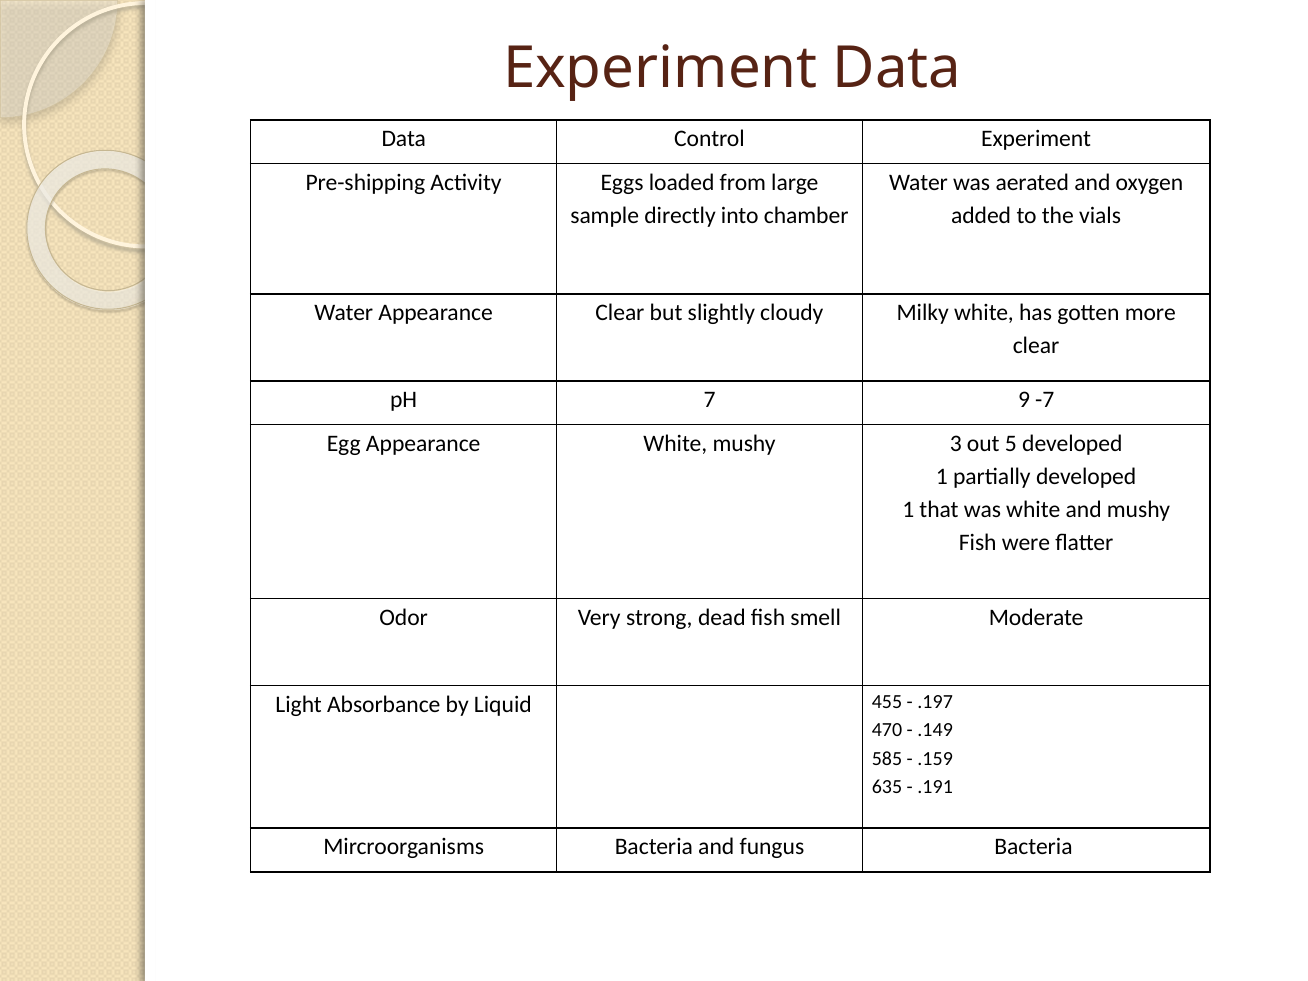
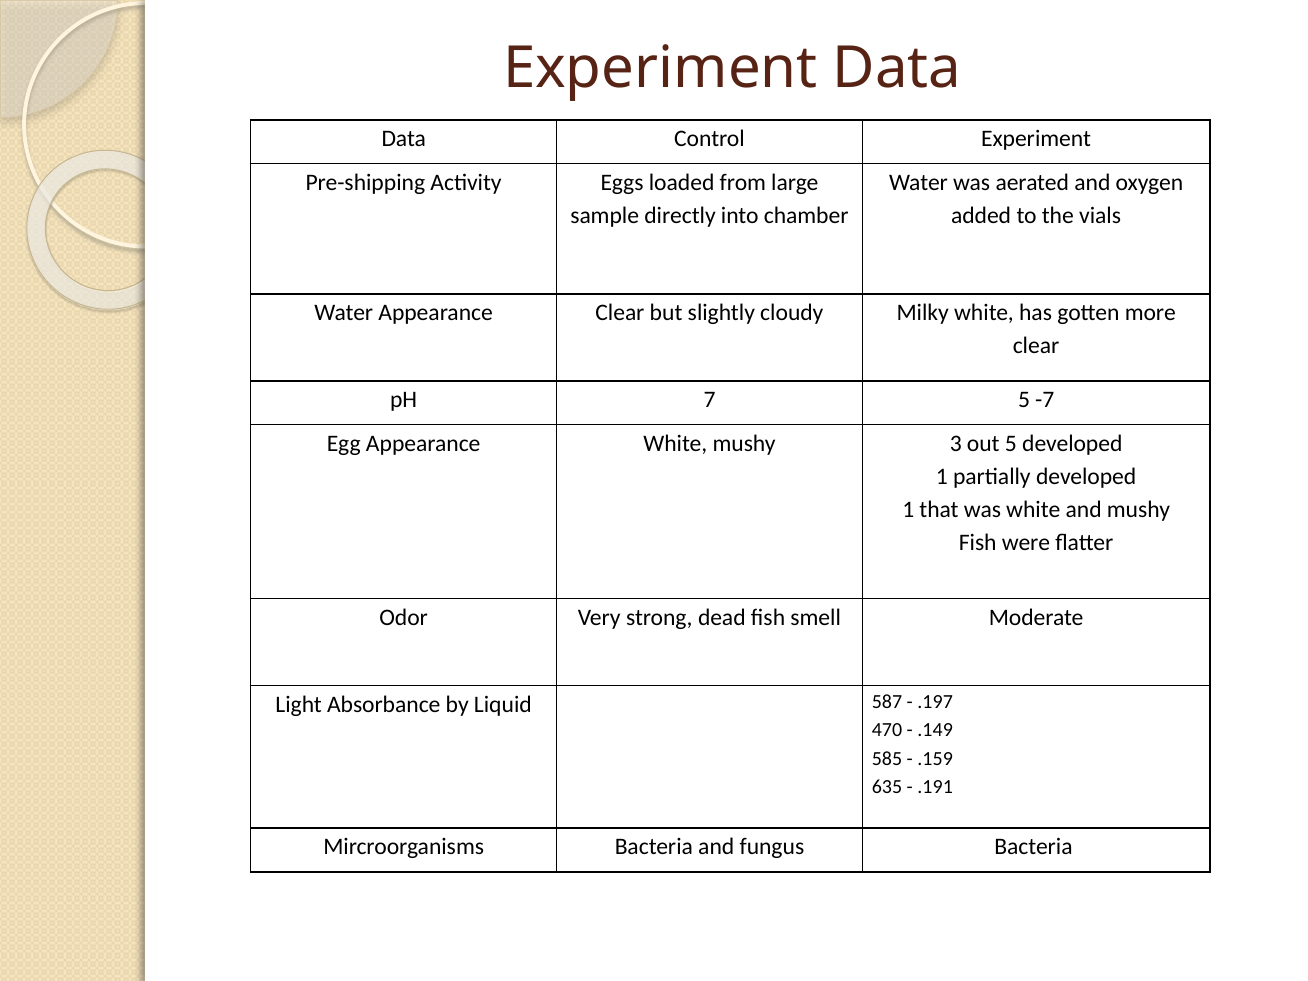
7 9: 9 -> 5 (1024, 400)
455: 455 -> 587 (887, 702)
